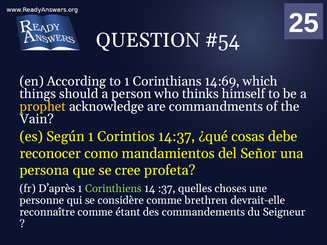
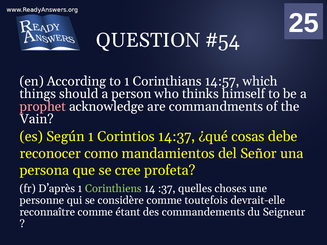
14:69: 14:69 -> 14:57 (222, 81)
prophet colour: yellow -> pink (43, 107)
brethren: brethren -> toutefois (206, 201)
